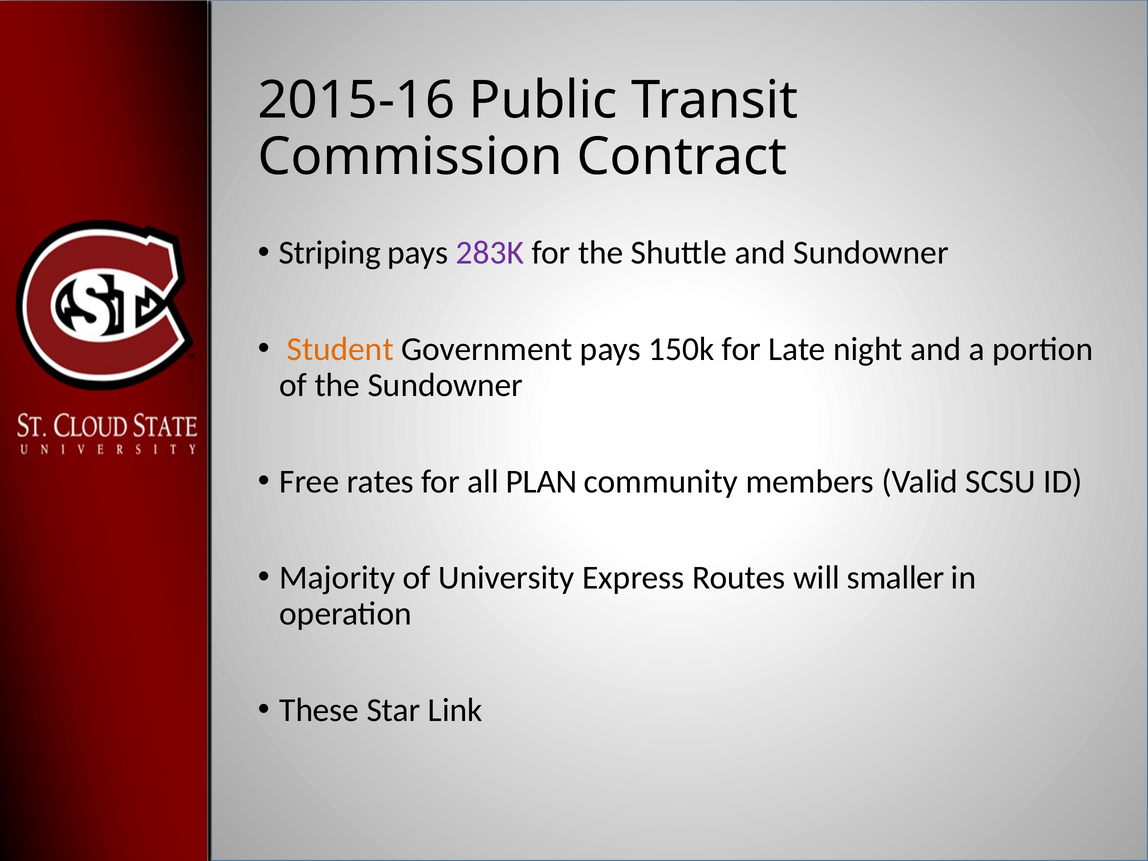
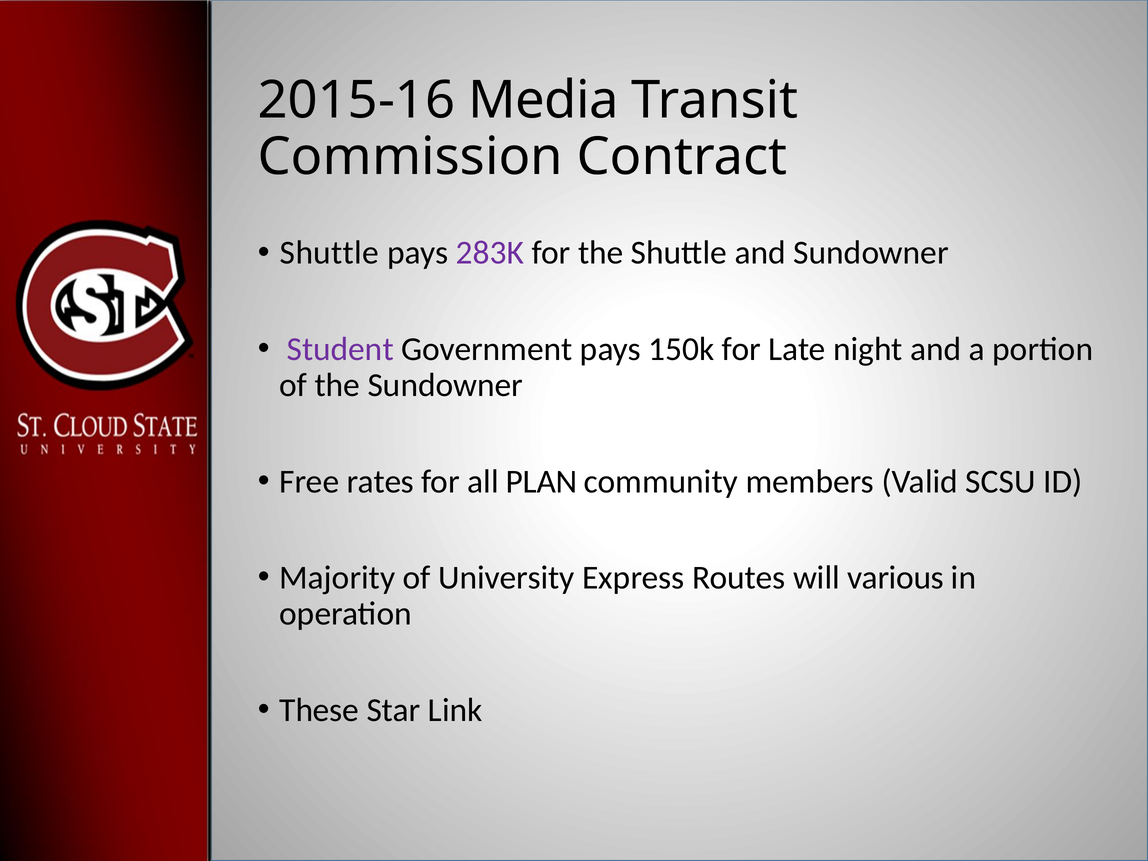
Public: Public -> Media (543, 100)
Striping: Striping -> Shuttle (329, 253)
Student colour: orange -> purple (340, 349)
smaller: smaller -> various (896, 578)
